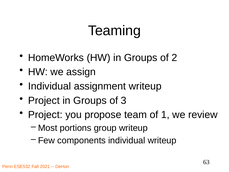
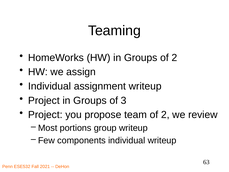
team of 1: 1 -> 2 (165, 115)
